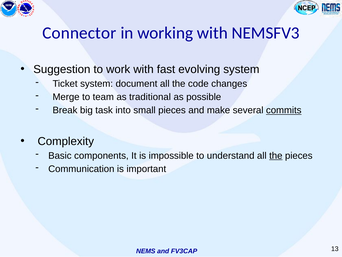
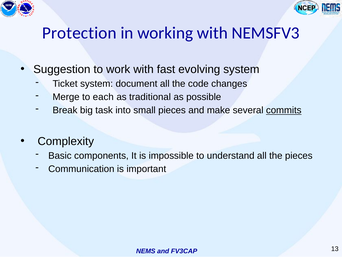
Connector: Connector -> Protection (79, 33)
team: team -> each (103, 97)
the underline: present -> none (276, 155)
